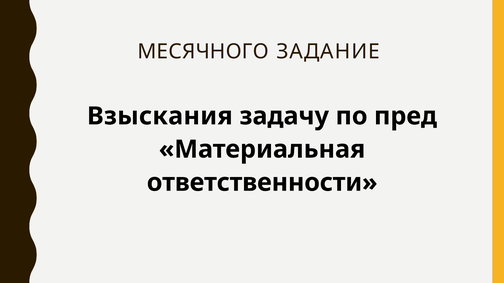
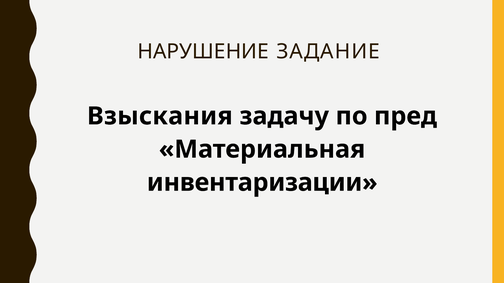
МЕСЯЧНОГО: МЕСЯЧНОГО -> НАРУШЕНИЕ (203, 52)
ответственности: ответственности -> инвентаризации (262, 183)
